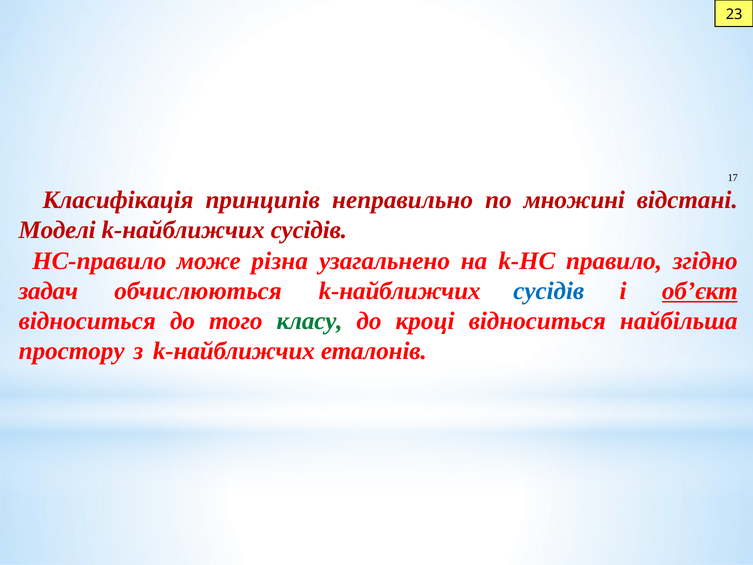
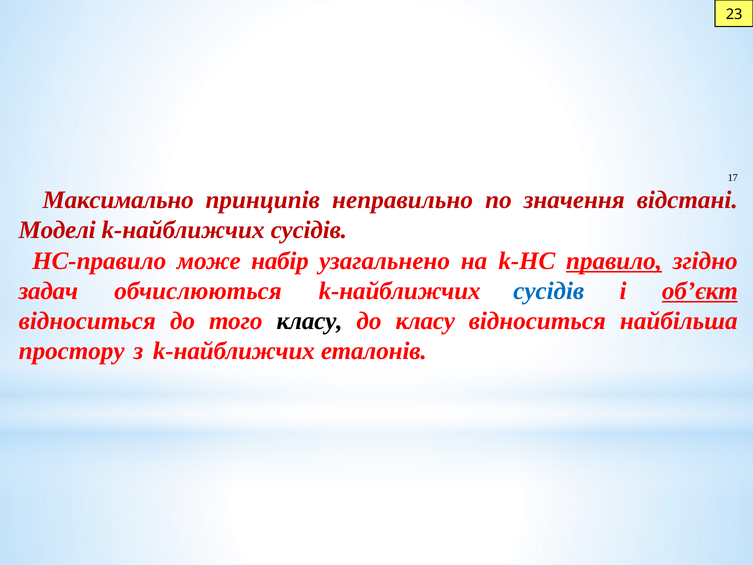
Класифікація: Класифікація -> Максимально (118, 200)
множині: множині -> значення (574, 200)
різна: різна -> набір (280, 261)
правило underline: none -> present (614, 261)
класу colour: green -> black (310, 321)
до кроці: кроці -> класу (425, 321)
